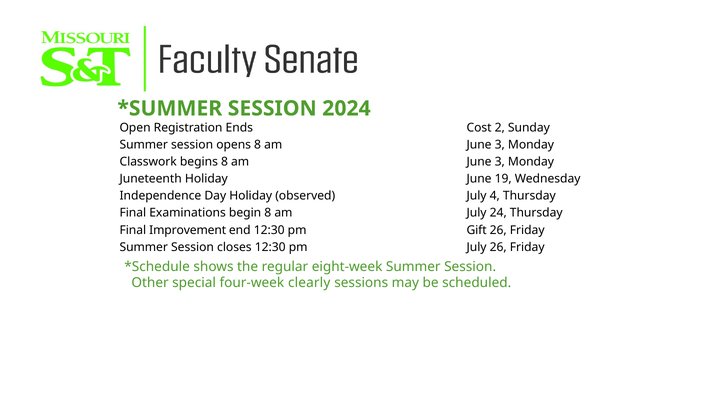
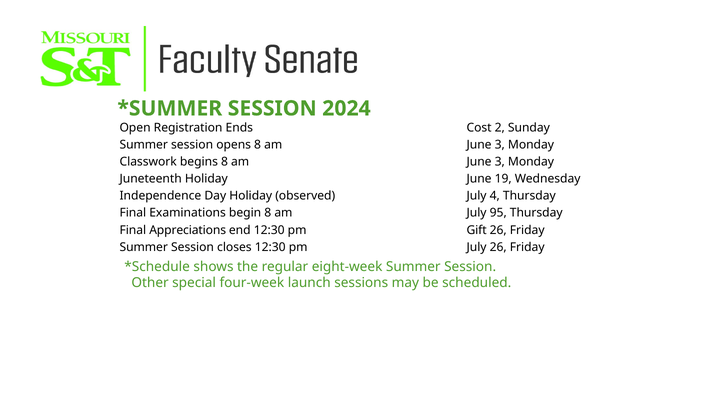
24: 24 -> 95 (498, 213)
Improvement: Improvement -> Appreciations (188, 230)
clearly: clearly -> launch (309, 283)
